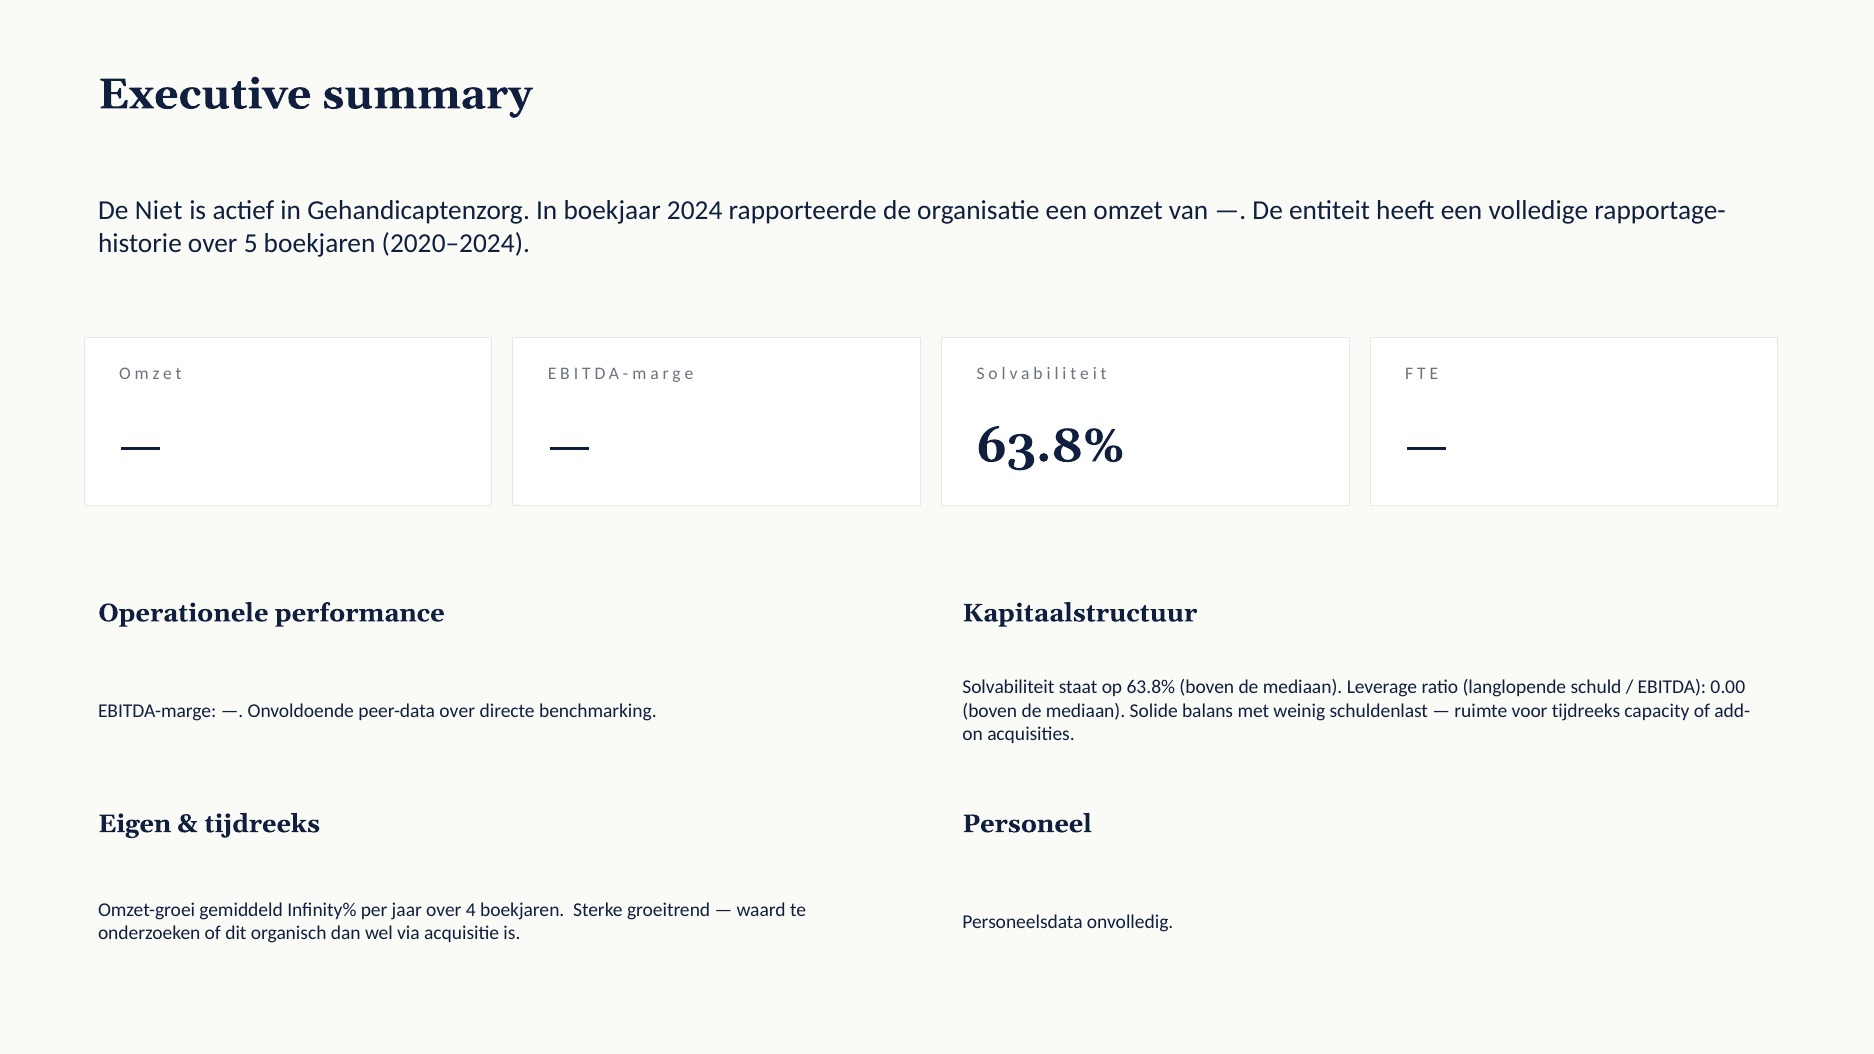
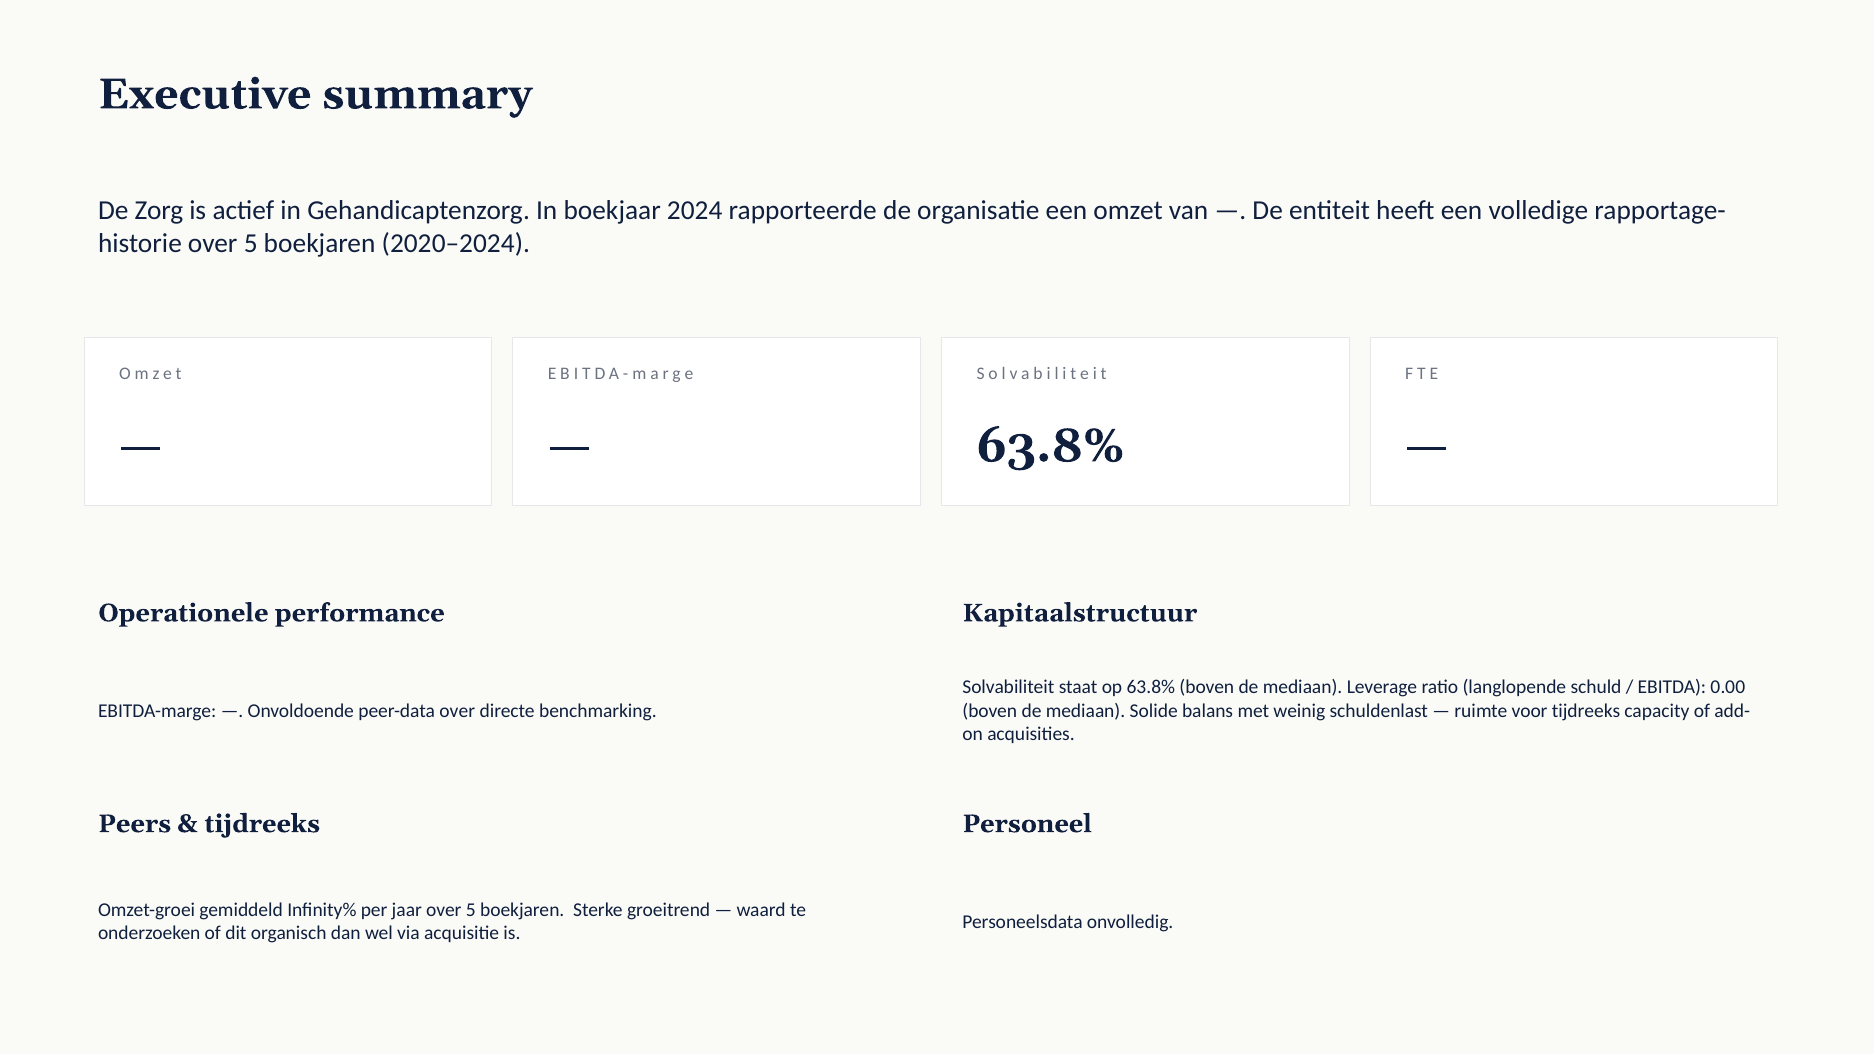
Niet: Niet -> Zorg (159, 210)
Eigen: Eigen -> Peers (135, 824)
jaar over 4: 4 -> 5 (471, 910)
